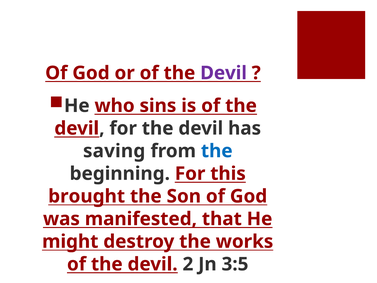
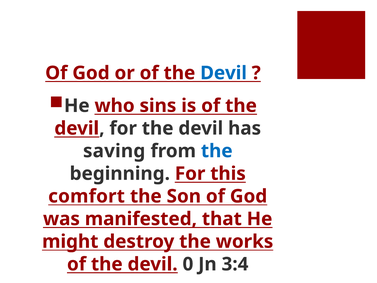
Devil colour: purple -> blue (224, 73)
brought: brought -> comfort (87, 196)
2: 2 -> 0 (188, 264)
3:5: 3:5 -> 3:4 (235, 264)
